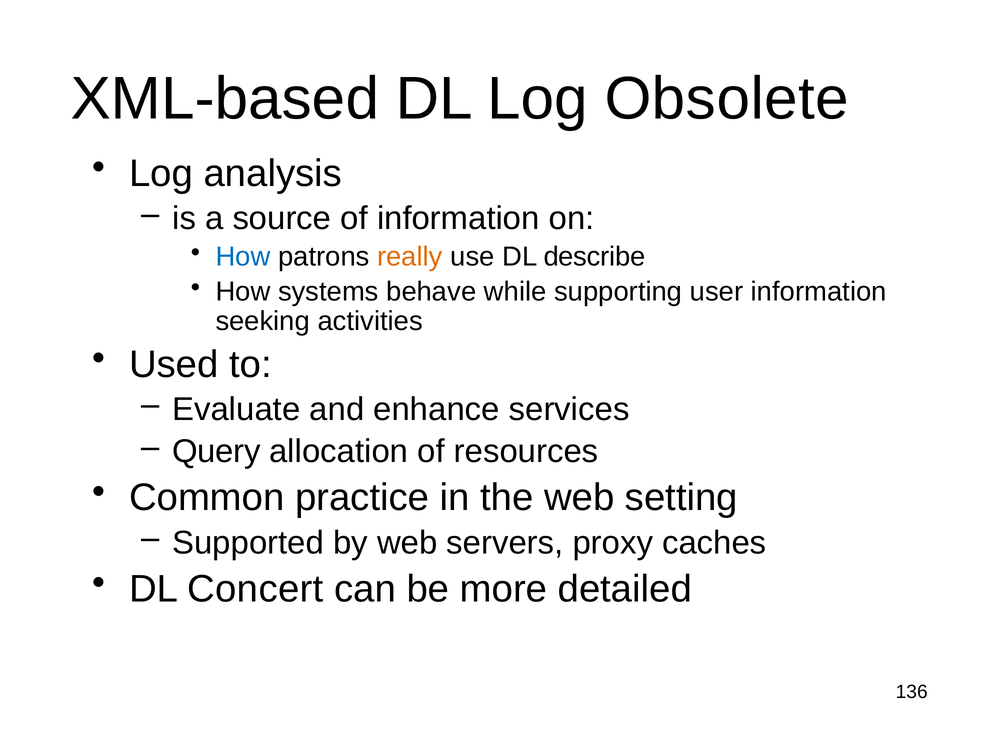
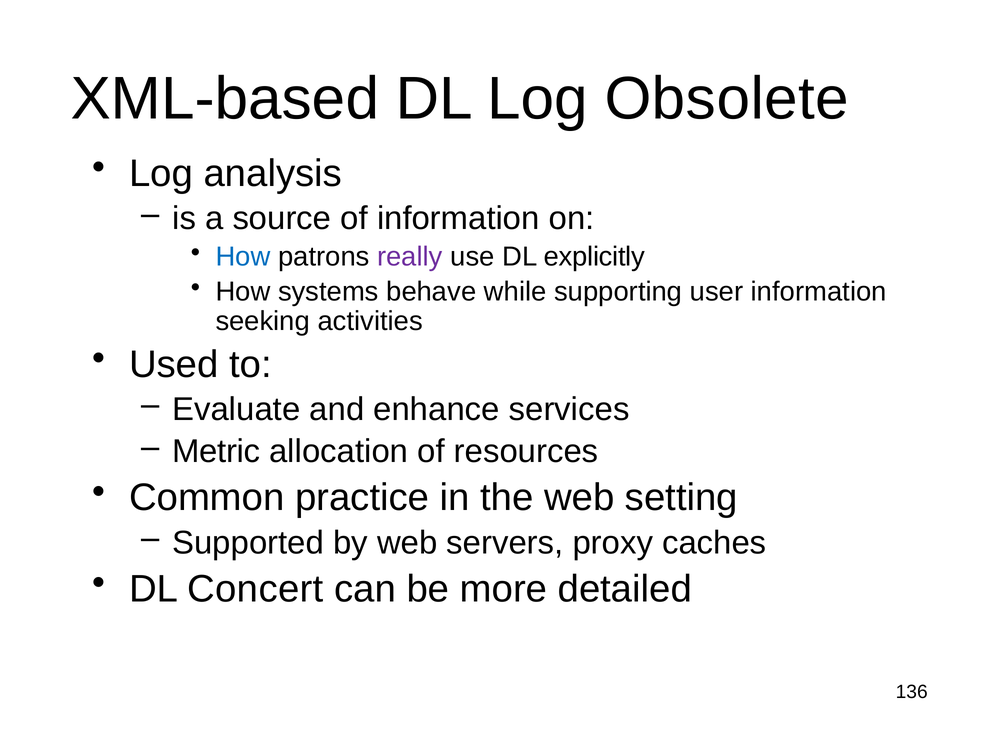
really colour: orange -> purple (410, 257)
describe: describe -> explicitly (594, 257)
Query: Query -> Metric (216, 452)
